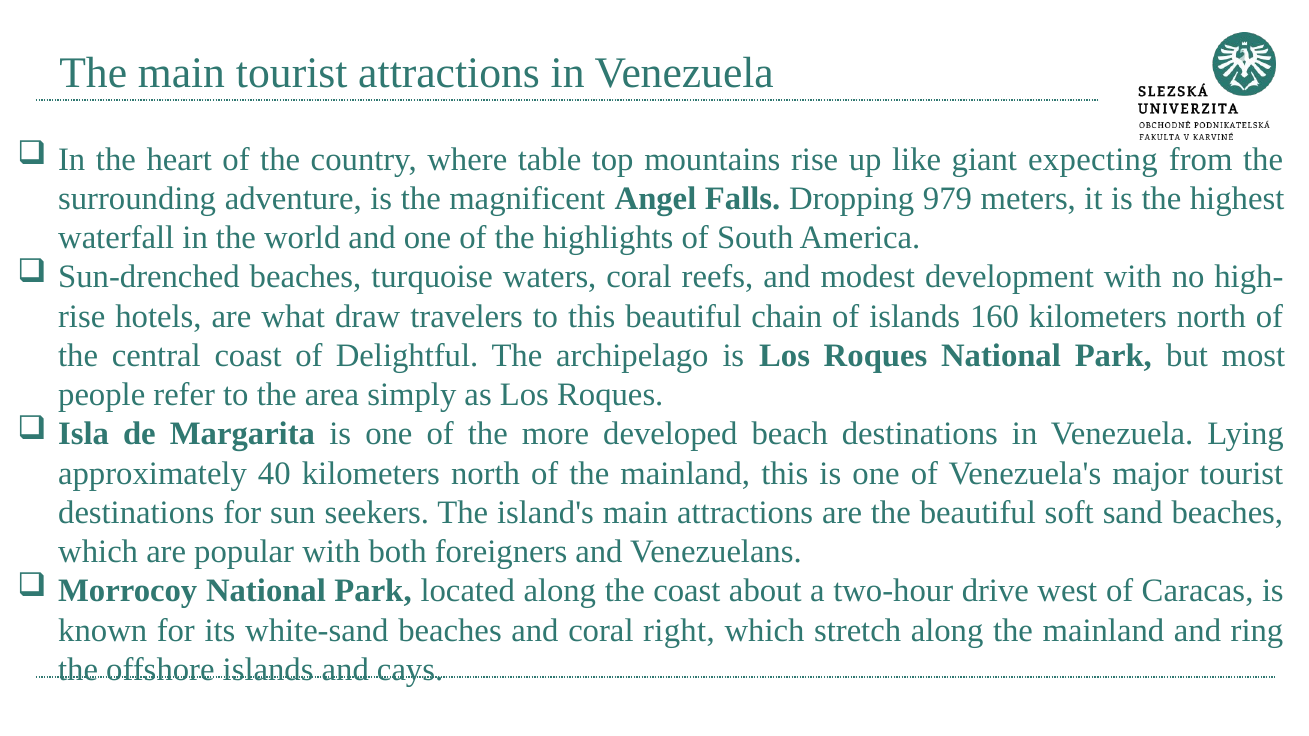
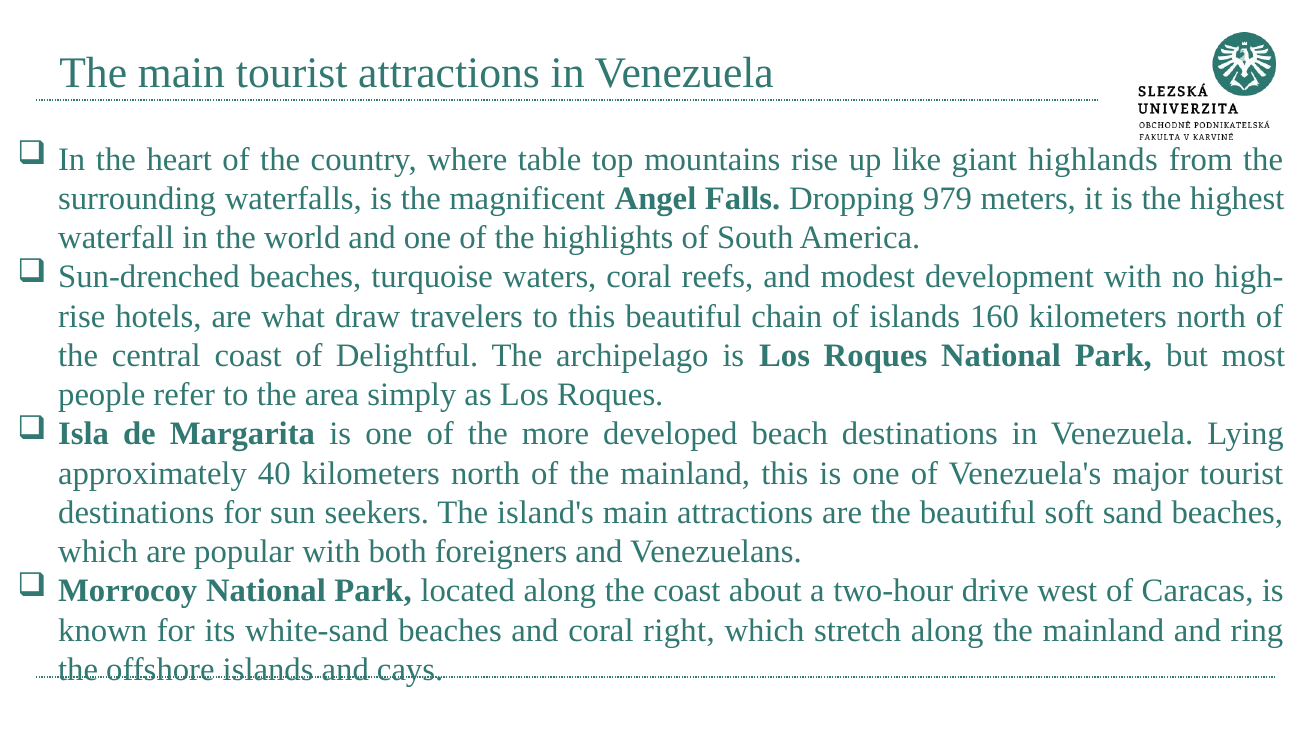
expecting: expecting -> highlands (1093, 159)
adventure: adventure -> waterfalls (293, 199)
